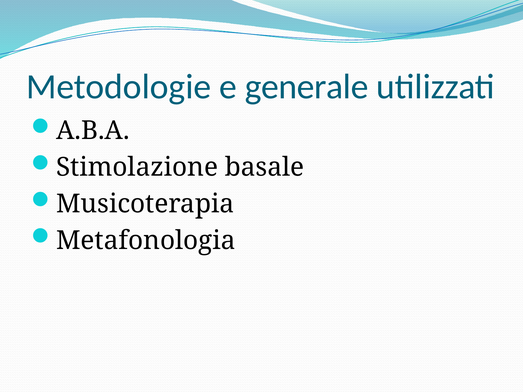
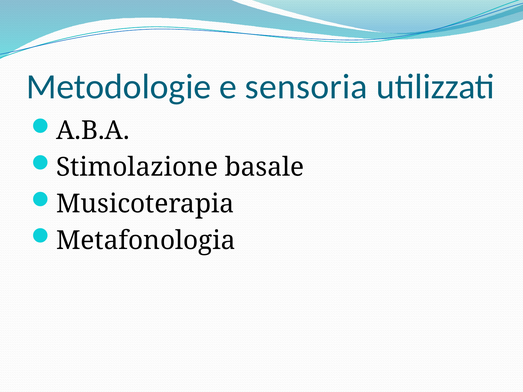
generale: generale -> sensoria (306, 87)
